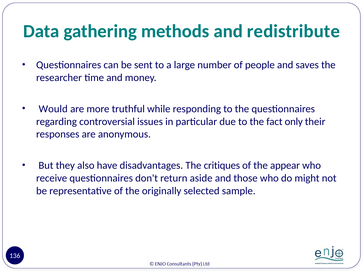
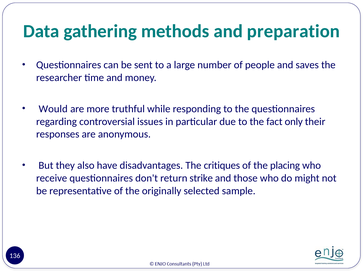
redistribute: redistribute -> preparation (293, 31)
appear: appear -> placing (285, 166)
aside: aside -> strike (201, 178)
